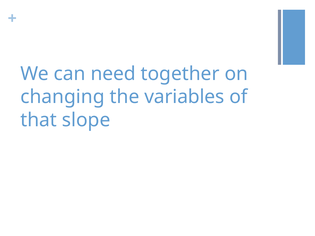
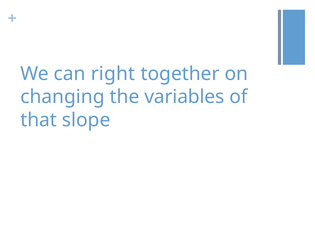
need: need -> right (113, 74)
